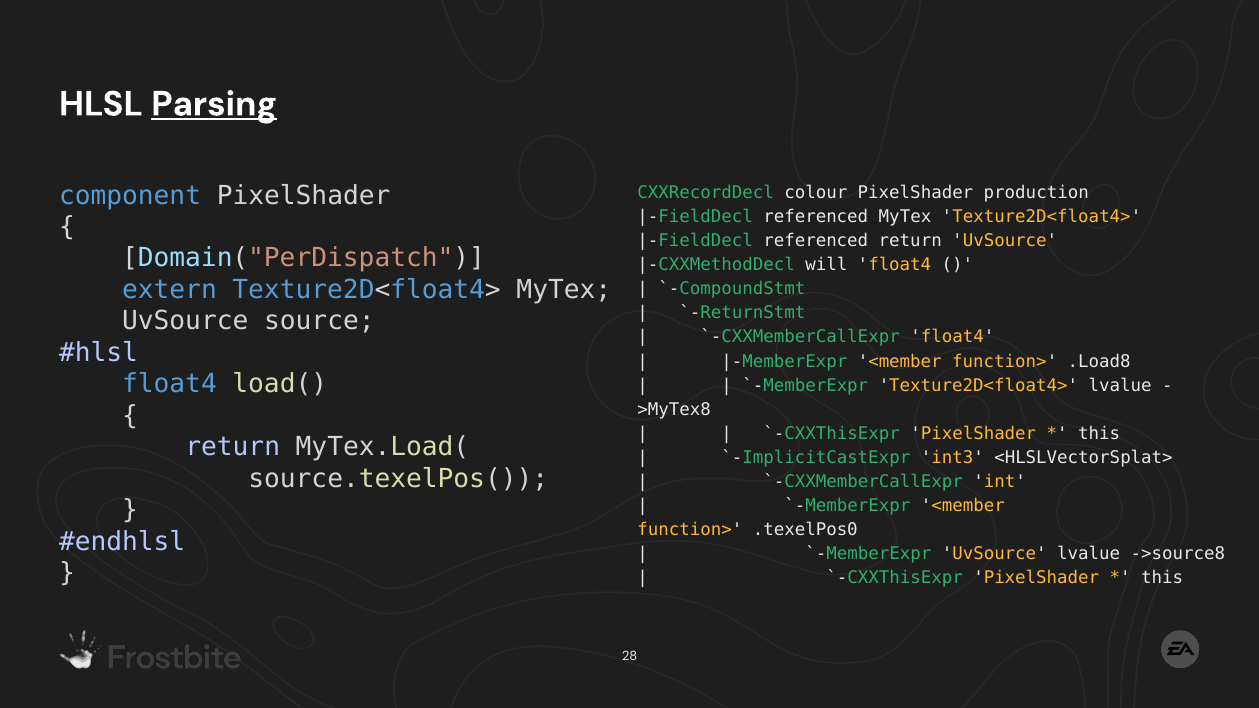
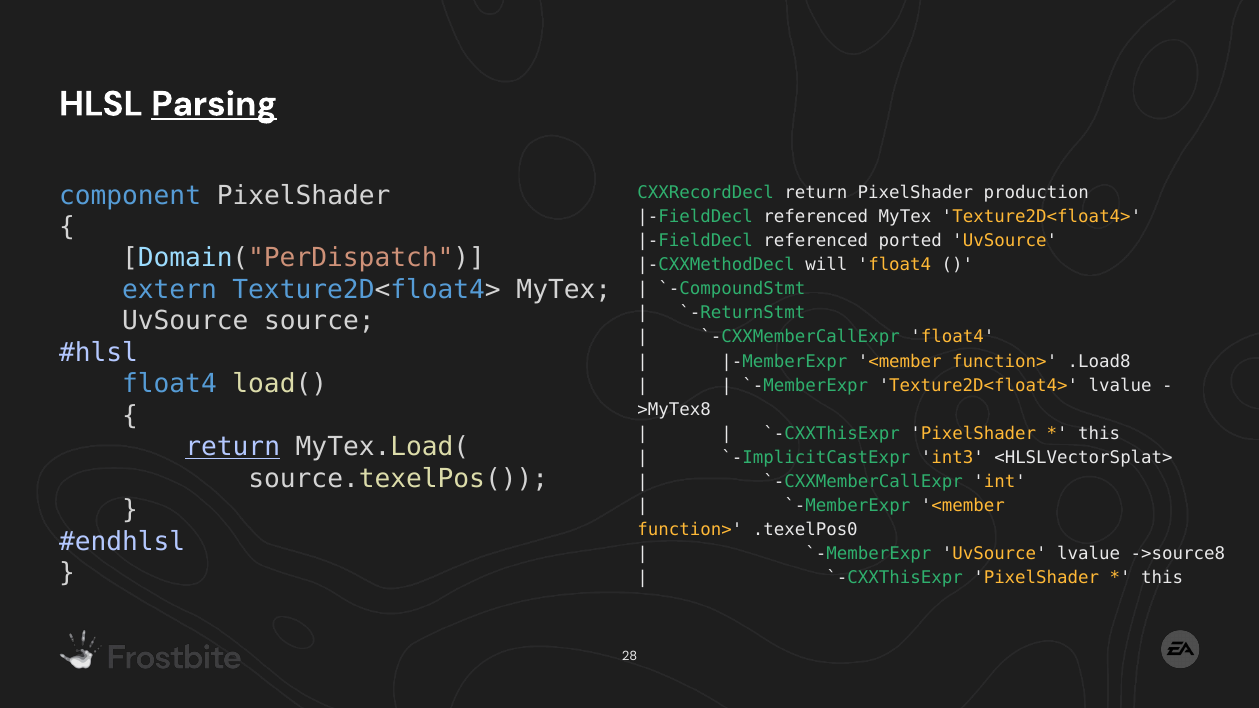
CXXRecordDecl colour: colour -> return (816, 193)
referenced return: return -> ported (910, 241)
return underline: none -> present (233, 447)
